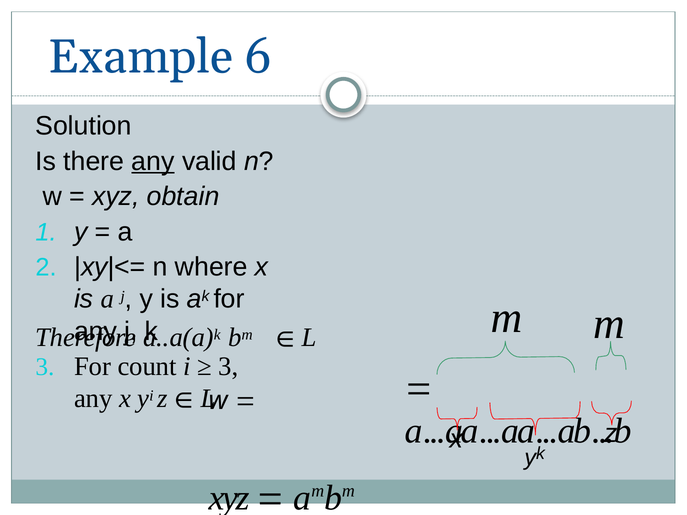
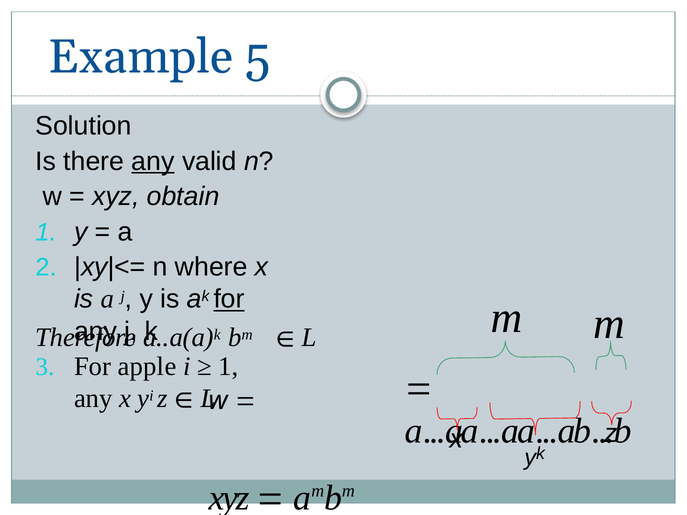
6: 6 -> 5 (258, 57)
for underline: none -> present (229, 299)
count: count -> apple (147, 367)
3: 3 -> 1 (228, 367)
